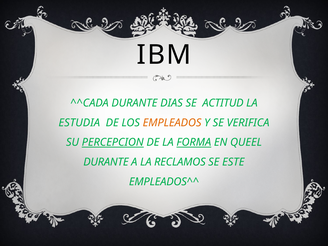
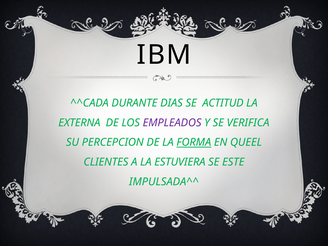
ESTUDIA: ESTUDIA -> EXTERNA (79, 123)
EMPLEADOS colour: orange -> purple (172, 123)
PERCEPCION underline: present -> none (113, 142)
DURANTE: DURANTE -> CLIENTES (106, 162)
RECLAMOS: RECLAMOS -> ESTUVIERA (180, 162)
EMPLEADOS^^: EMPLEADOS^^ -> IMPULSADA^^ (164, 182)
